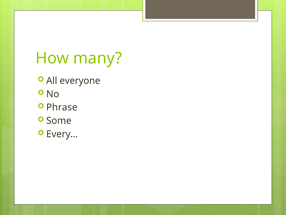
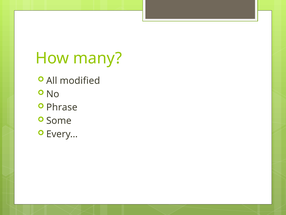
everyone: everyone -> modified (80, 81)
